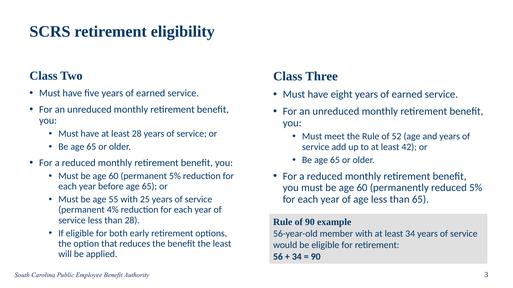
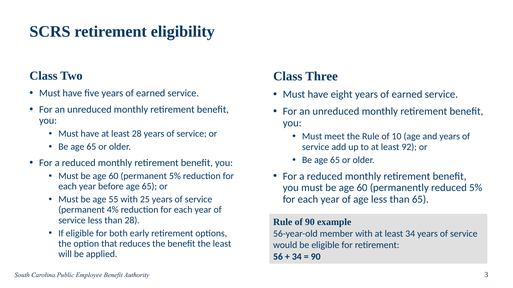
52: 52 -> 10 (397, 137)
42: 42 -> 92 (409, 147)
